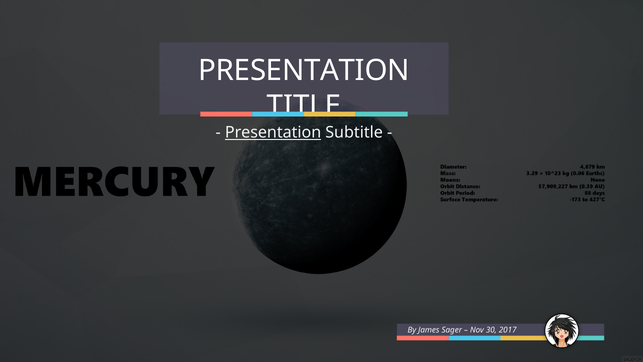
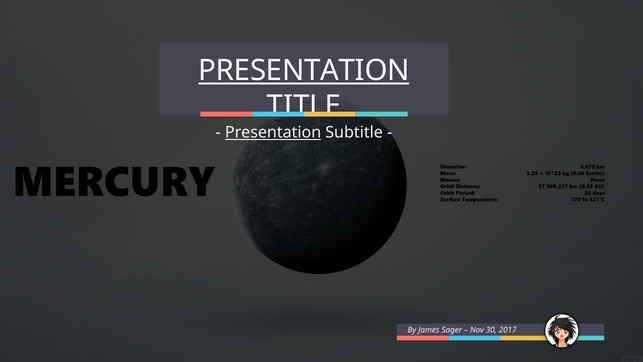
PRESENTATION underline: none -> present (304, 71)
